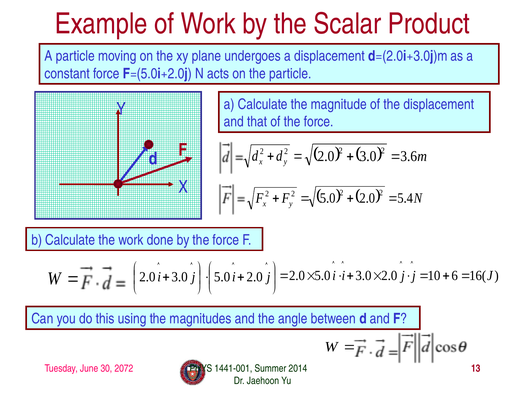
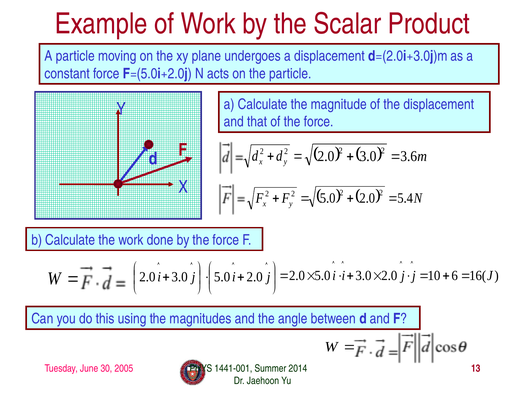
2072: 2072 -> 2005 (124, 368)
